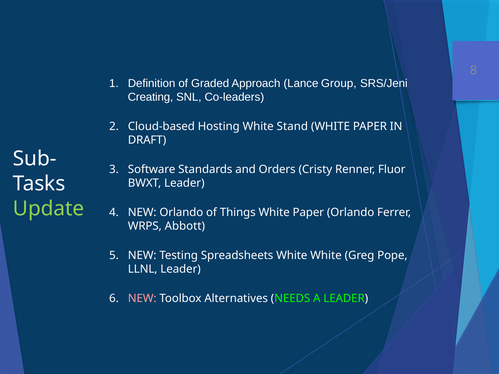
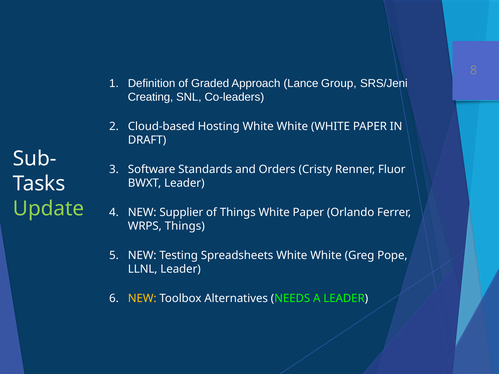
Hosting White Stand: Stand -> White (292, 126)
NEW Orlando: Orlando -> Supplier (181, 212)
WRPS Abbott: Abbott -> Things (185, 226)
NEW colour: pink -> yellow (142, 298)
